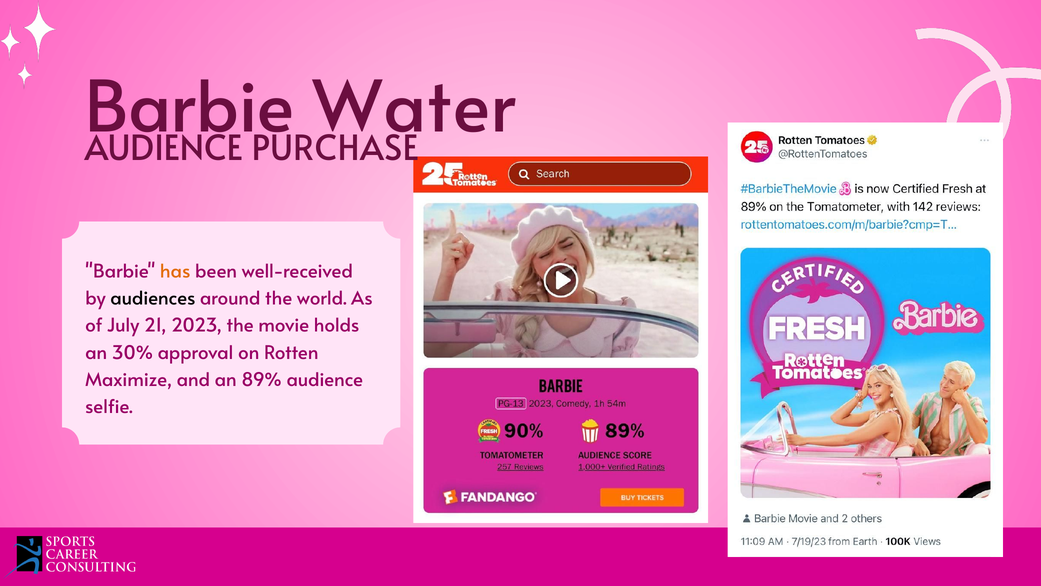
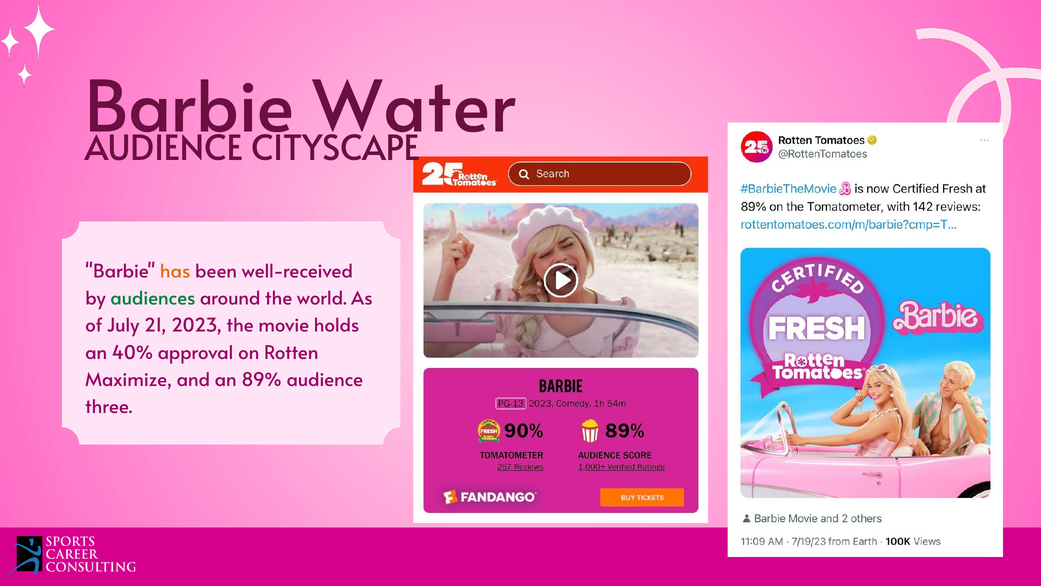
PURCHASE: PURCHASE -> CITYSCAPE (336, 149)
audiences colour: black -> green (153, 298)
30%: 30% -> 40% (133, 353)
selfie: selfie -> three (109, 407)
